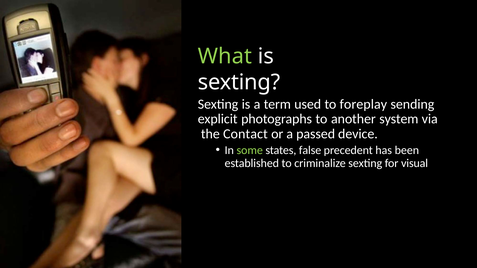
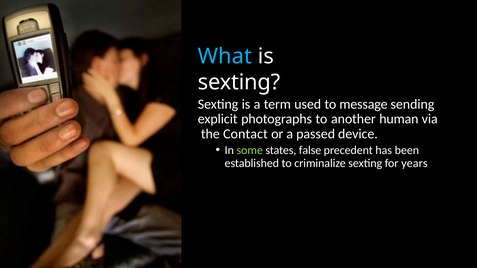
What colour: light green -> light blue (225, 56)
foreplay: foreplay -> message (363, 104)
system: system -> human (399, 119)
visual: visual -> years (414, 163)
